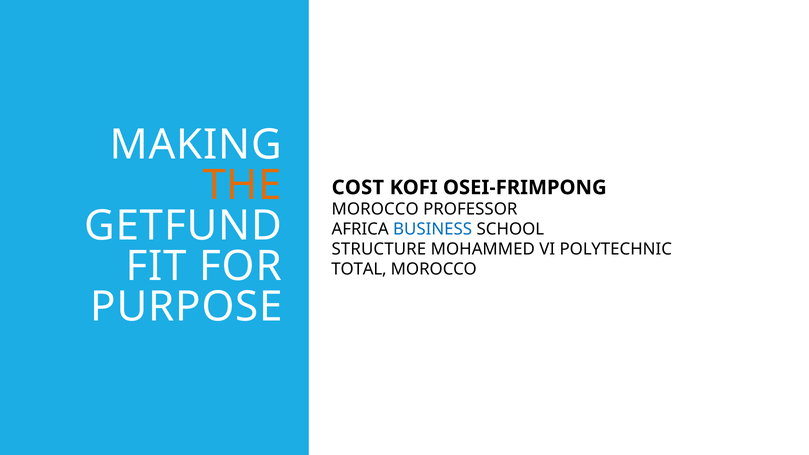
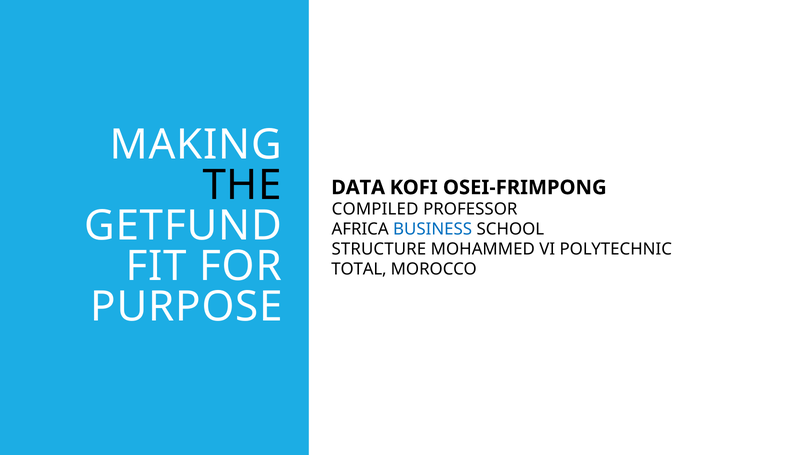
THE colour: orange -> black (242, 185)
COST: COST -> DATA (358, 188)
MOROCCO: MOROCCO -> COMPILED (375, 209)
